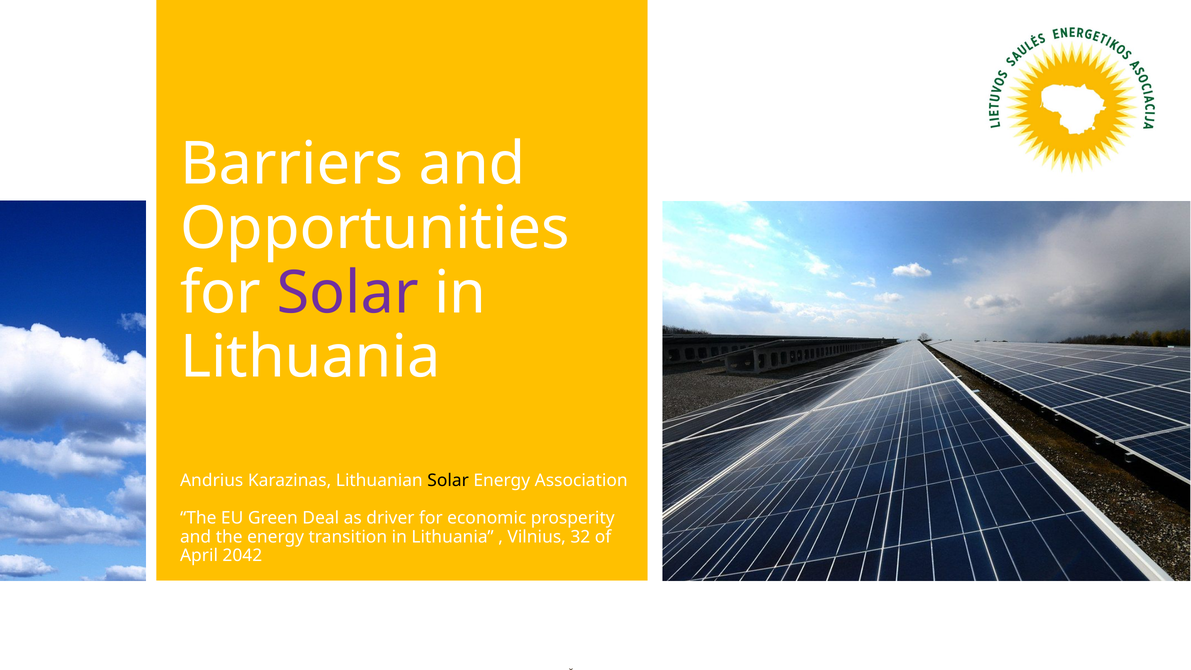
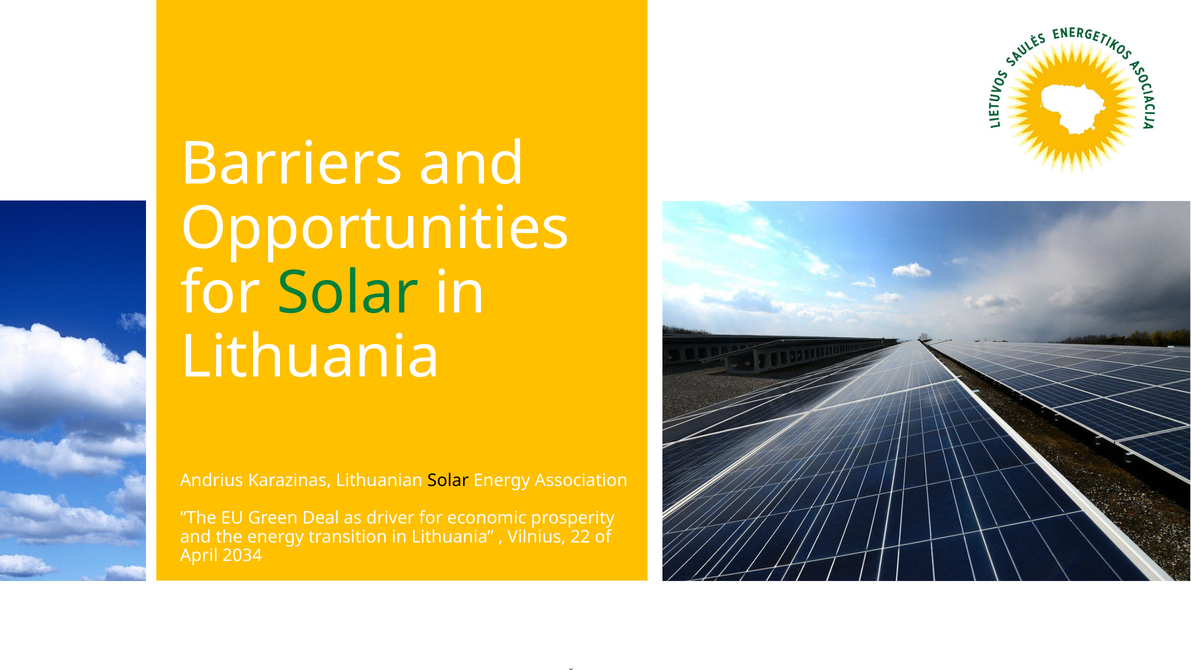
Solar colour: purple -> green (348, 293)
32: 32 -> 22 (580, 537)
2042: 2042 -> 2034 (242, 556)
